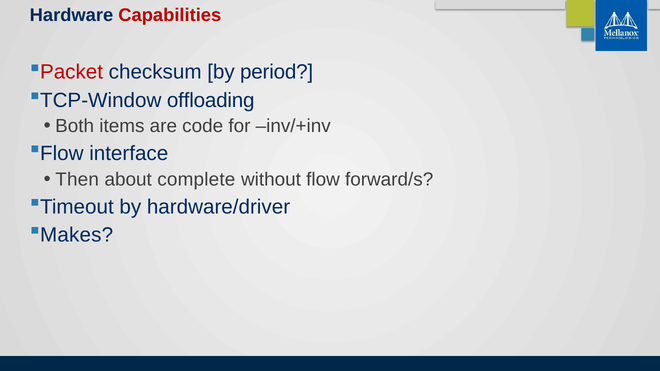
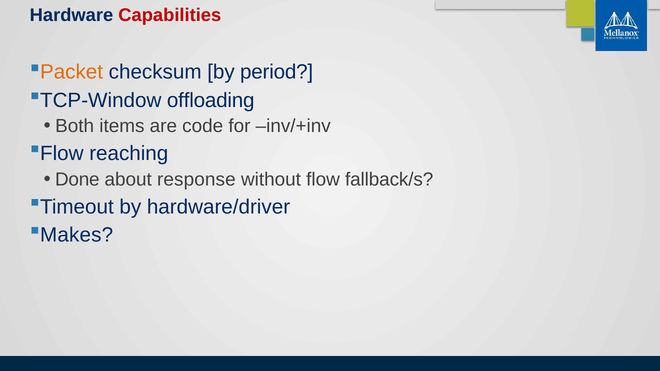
Packet colour: red -> orange (72, 72)
interface: interface -> reaching (129, 154)
Then: Then -> Done (77, 180)
complete: complete -> response (196, 180)
forward/s: forward/s -> fallback/s (389, 180)
